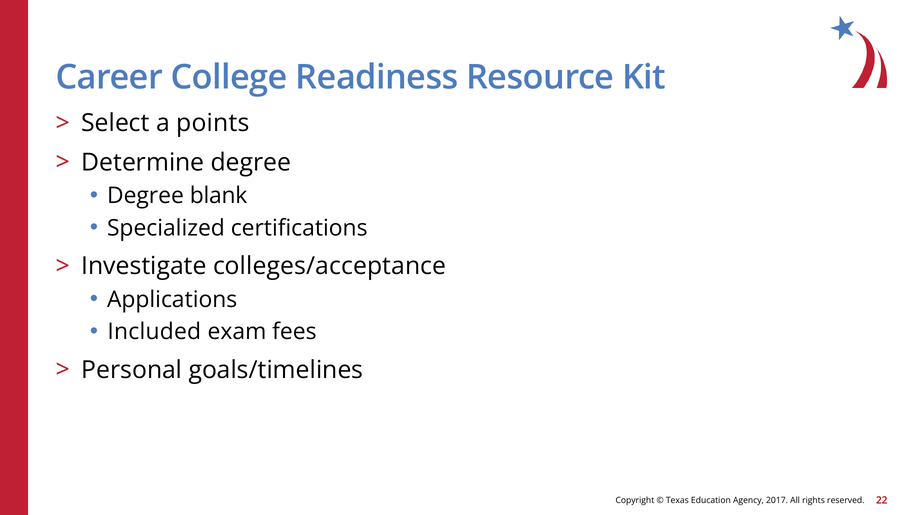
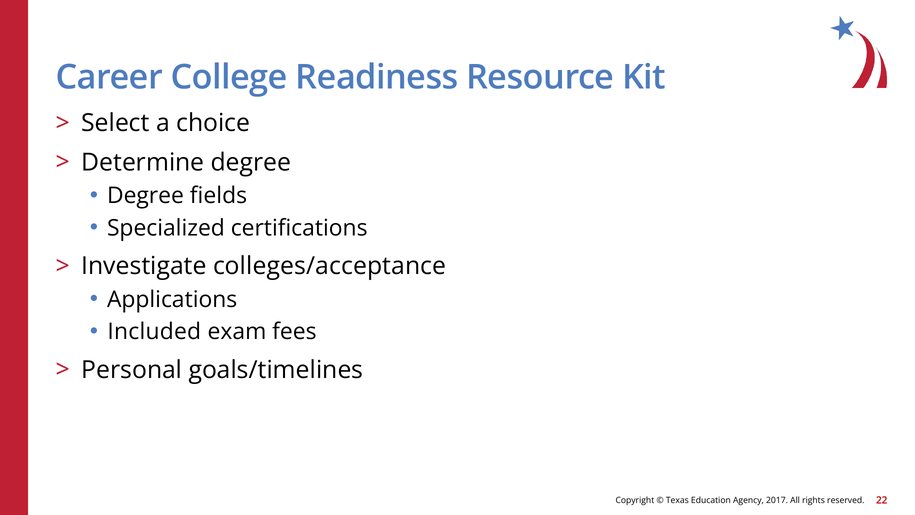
points: points -> choice (213, 123)
blank: blank -> fields (218, 196)
